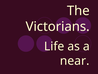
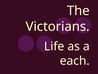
near: near -> each (75, 60)
